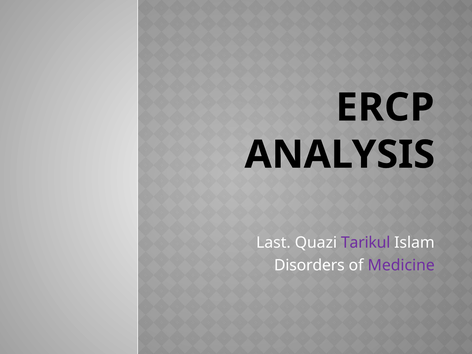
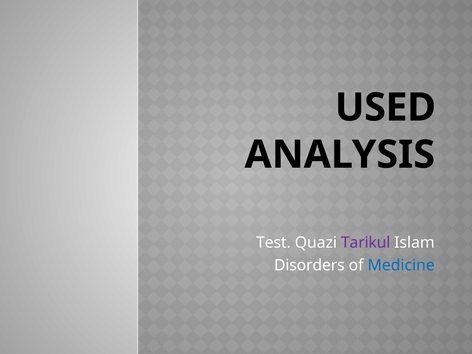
ERCP: ERCP -> USED (385, 108)
Last: Last -> Test (273, 243)
Medicine colour: purple -> blue (401, 265)
